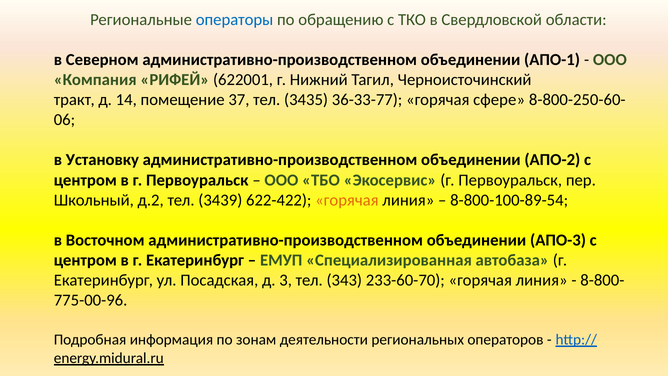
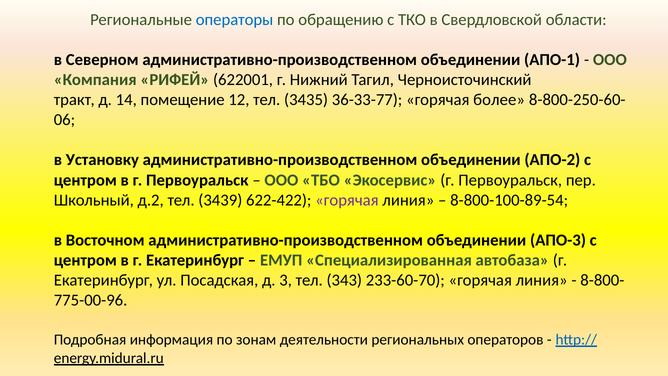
37: 37 -> 12 (239, 100)
сфере: сфере -> более (499, 100)
горячая colour: orange -> purple (347, 200)
